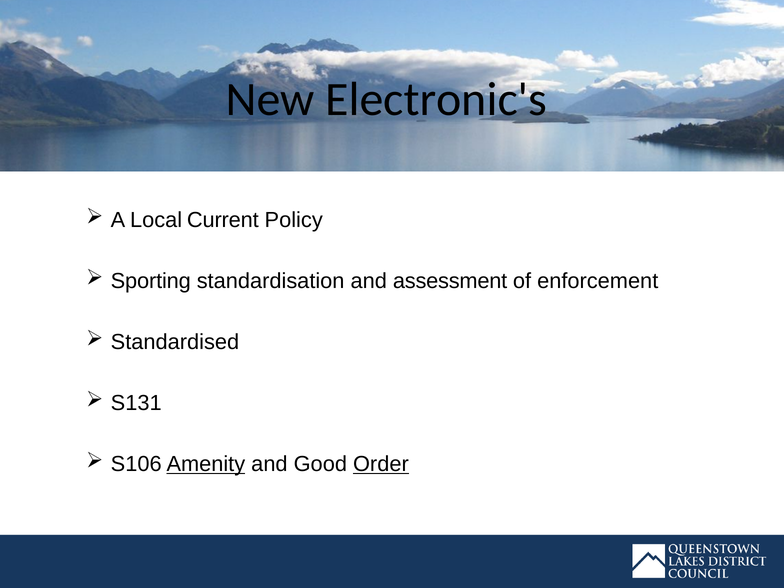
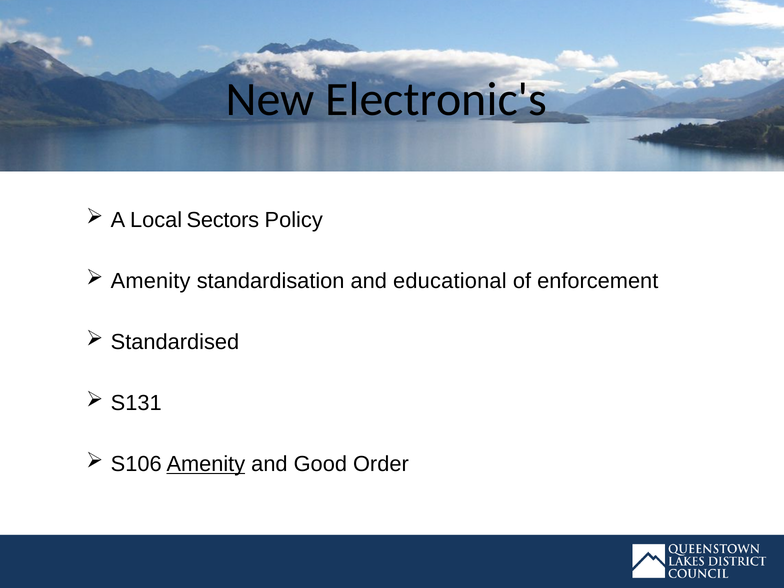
Current: Current -> Sectors (223, 220)
Sporting: Sporting -> Amenity (151, 281)
assessment: assessment -> educational (450, 281)
Order underline: present -> none (381, 464)
